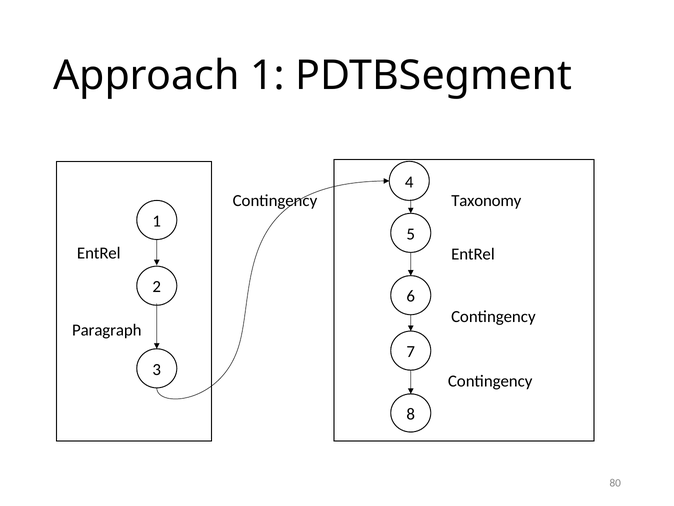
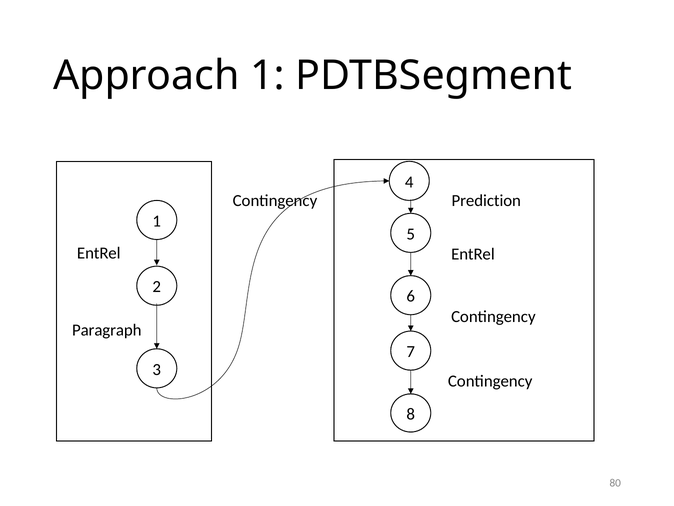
Taxonomy: Taxonomy -> Prediction (486, 200)
